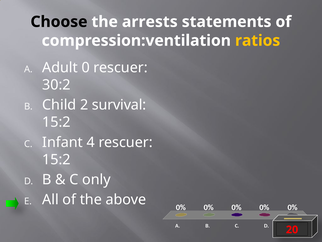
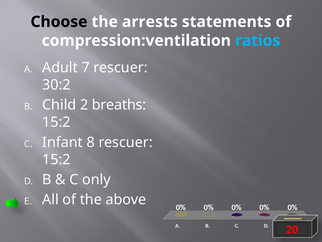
ratios colour: yellow -> light blue (258, 41)
0: 0 -> 7 (86, 68)
survival: survival -> breaths (119, 105)
4: 4 -> 8 (91, 142)
